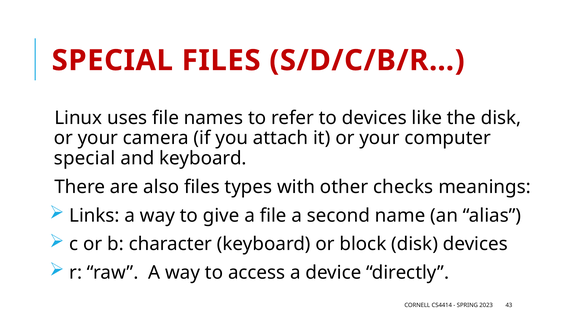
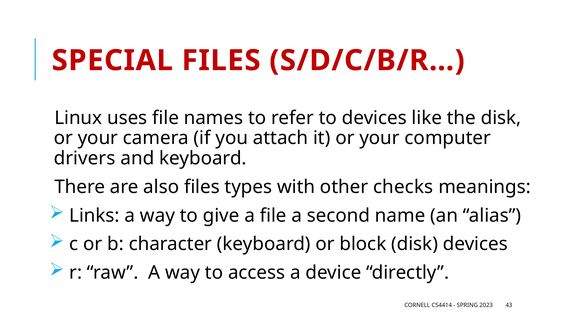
special: special -> drivers (85, 159)
